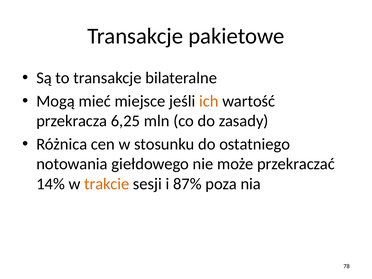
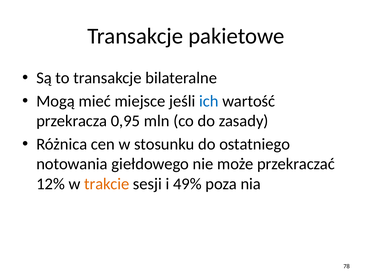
ich colour: orange -> blue (209, 101)
6,25: 6,25 -> 0,95 (125, 121)
14%: 14% -> 12% (51, 184)
87%: 87% -> 49% (187, 184)
